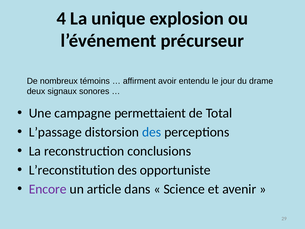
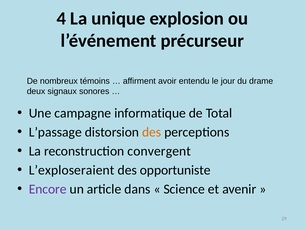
permettaient: permettaient -> informatique (150, 113)
des colour: blue -> orange (152, 132)
conclusions: conclusions -> convergent (159, 151)
L’reconstitution: L’reconstitution -> L’exploseraient (72, 170)
